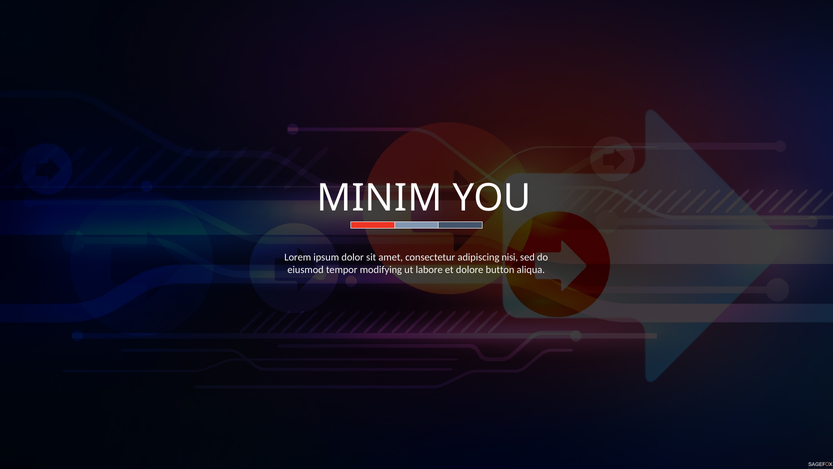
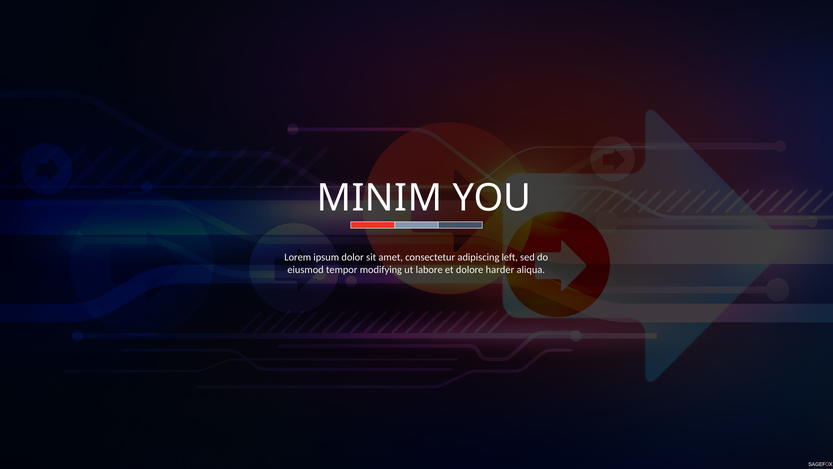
nisi: nisi -> left (510, 257)
button: button -> harder (500, 270)
